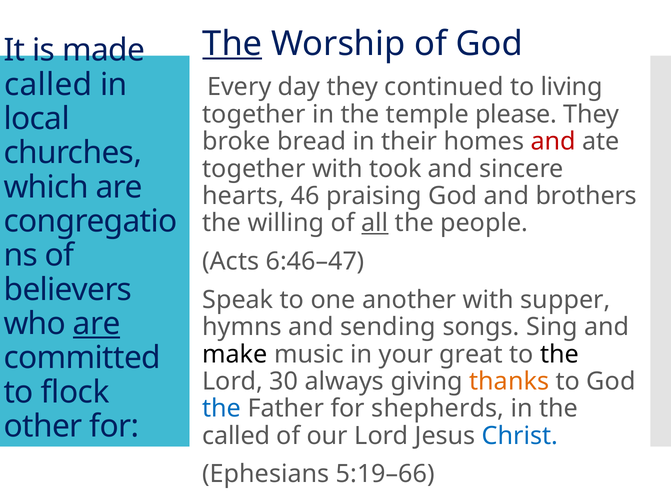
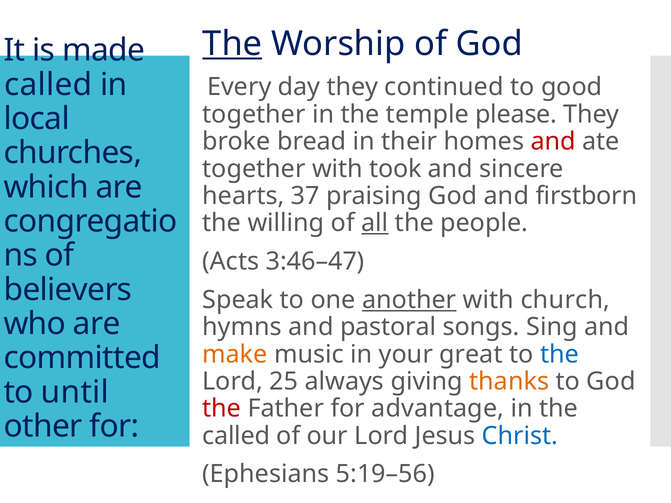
living: living -> good (572, 87)
46: 46 -> 37 (305, 196)
brothers: brothers -> firstborn (586, 196)
6:46–47: 6:46–47 -> 3:46–47 (315, 262)
another underline: none -> present (409, 300)
supper: supper -> church (565, 300)
are underline: present -> none (97, 324)
sending: sending -> pastoral (388, 327)
make colour: black -> orange (235, 354)
the colour: black -> blue (559, 354)
30: 30 -> 25 (284, 382)
flock: flock -> until (75, 392)
the colour: blue -> red (222, 409)
shepherds: shepherds -> advantage (438, 409)
5:19–66: 5:19–66 -> 5:19–56 (385, 474)
